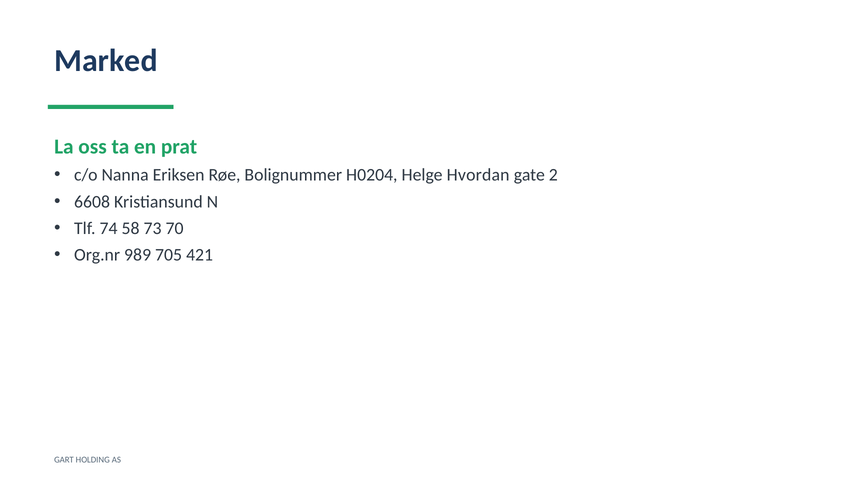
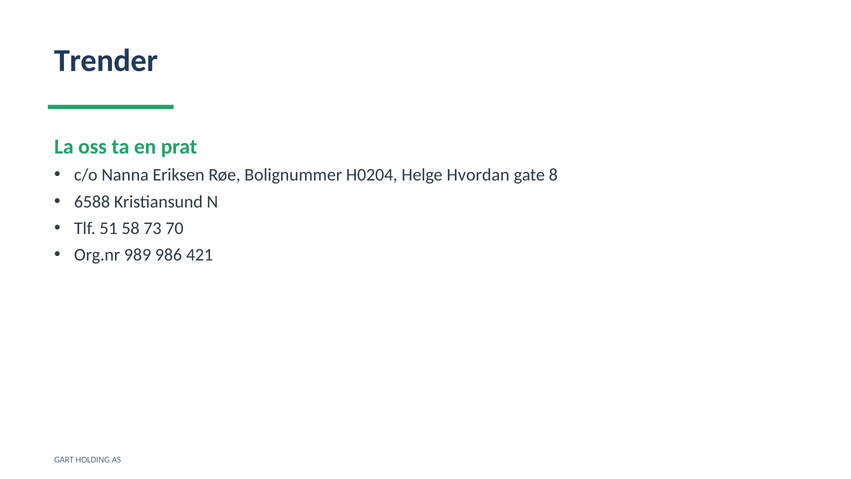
Marked: Marked -> Trender (106, 61)
2: 2 -> 8 (553, 175)
6608: 6608 -> 6588 (92, 202)
74: 74 -> 51 (109, 228)
705: 705 -> 986 (169, 255)
